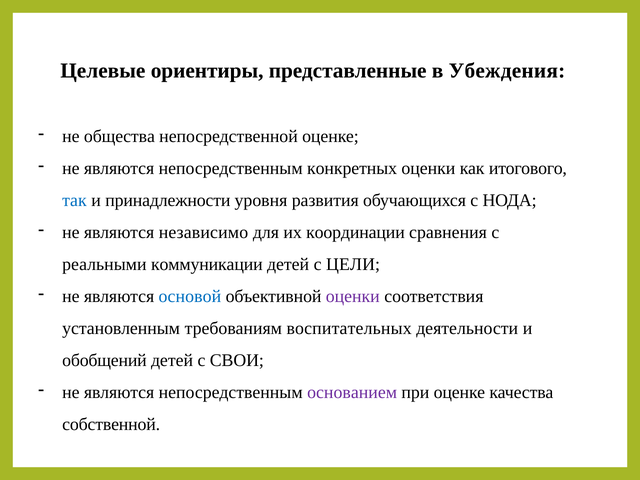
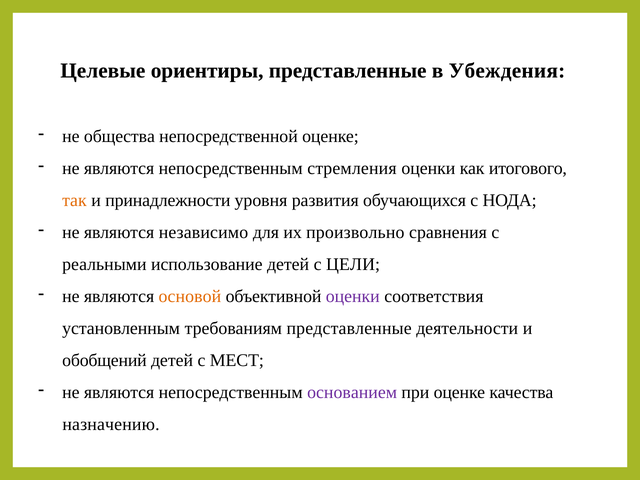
конкретных: конкретных -> стремления (352, 169)
так colour: blue -> orange (74, 201)
координации: координации -> произвольно (355, 233)
коммуникации: коммуникации -> использование (207, 265)
основой colour: blue -> orange (190, 297)
требованиям воспитательных: воспитательных -> представленные (349, 329)
СВОИ: СВОИ -> МЕСТ (237, 361)
собственной: собственной -> назначению (111, 425)
